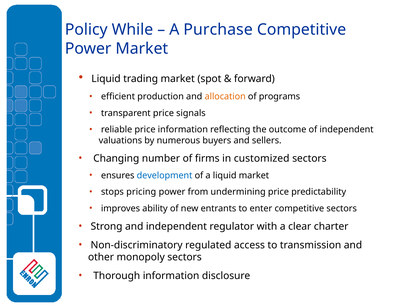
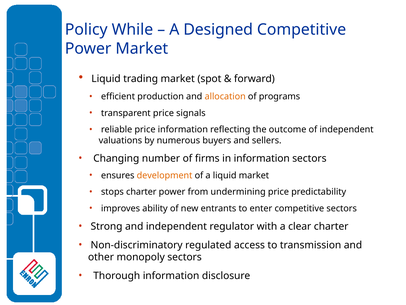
Purchase: Purchase -> Designed (218, 30)
in customized: customized -> information (262, 158)
development colour: blue -> orange (165, 175)
stops pricing: pricing -> charter (141, 192)
